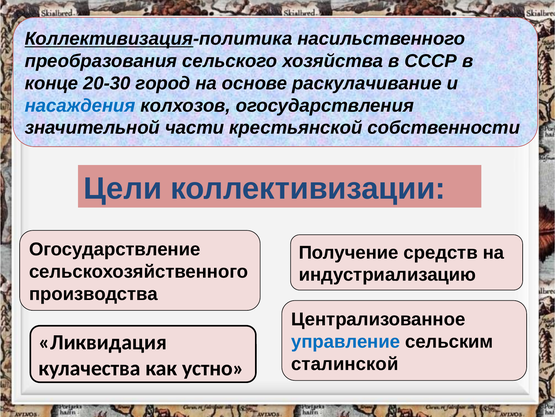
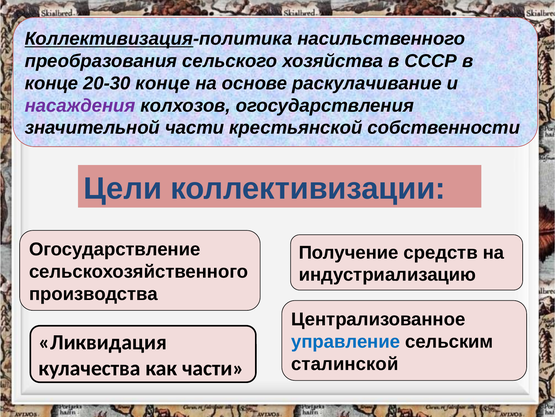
20-30 город: город -> конце (163, 83)
насаждения colour: blue -> purple (80, 105)
как устно: устно -> части (213, 368)
